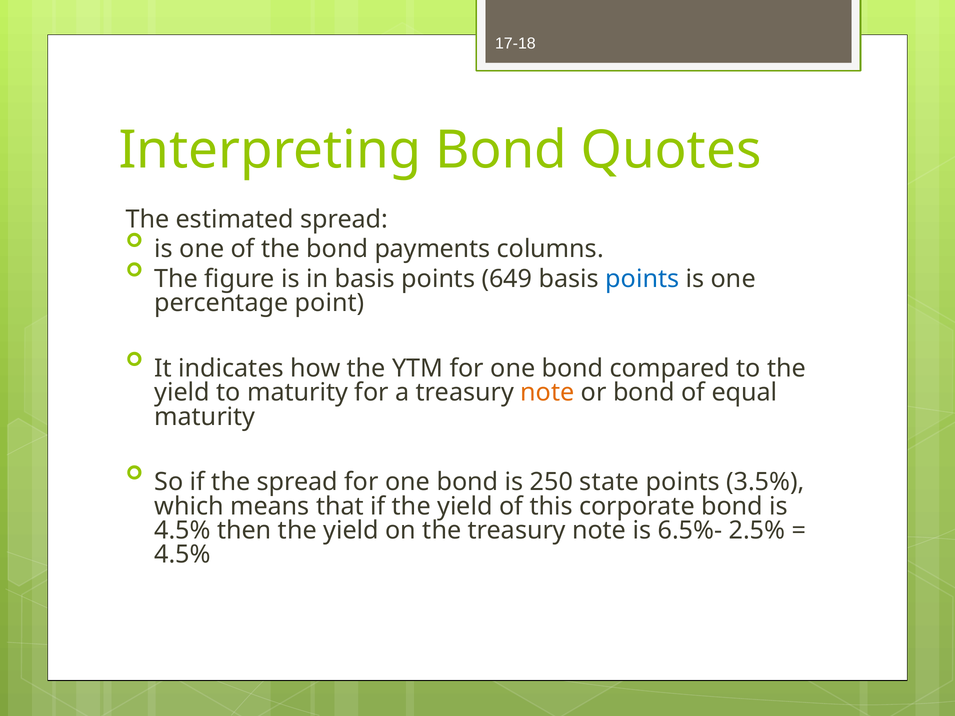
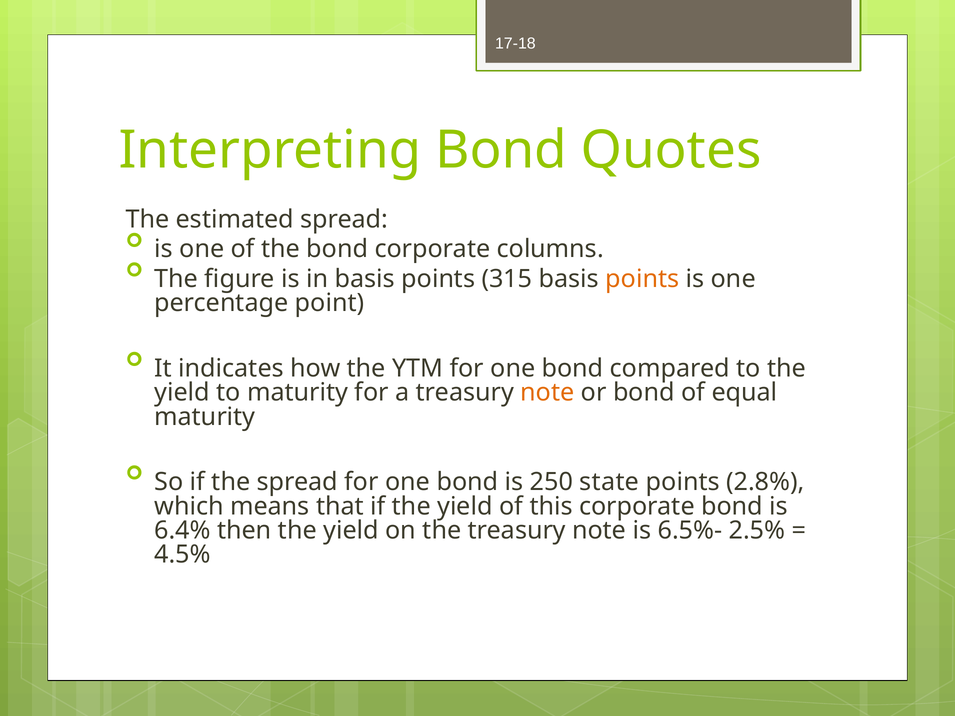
bond payments: payments -> corporate (432, 249)
649: 649 -> 315 (507, 279)
points colour: blue -> orange (642, 279)
3.5%: 3.5% -> 2.8% (765, 482)
4.5%: 4.5% -> 6.4% (183, 531)
